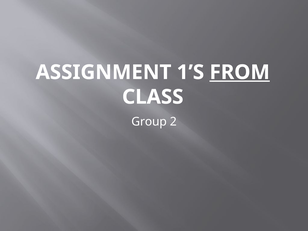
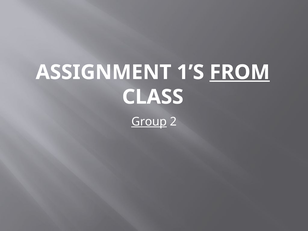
Group underline: none -> present (149, 122)
